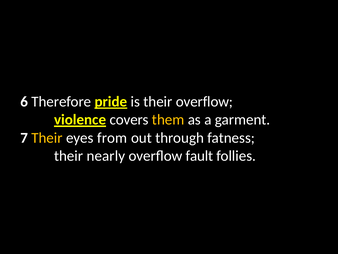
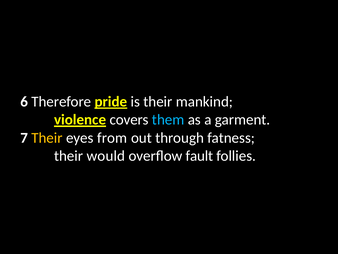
their overflow: overflow -> mankind (204, 101)
them colour: yellow -> light blue (168, 119)
nearly: nearly -> would (106, 156)
